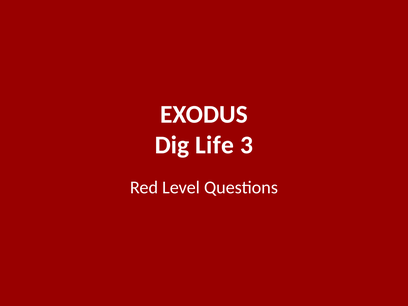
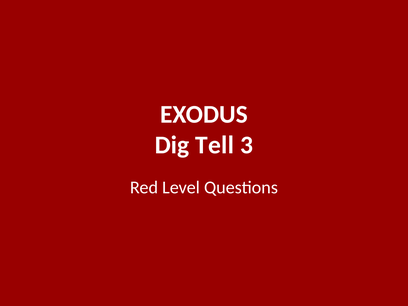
Life: Life -> Tell (215, 145)
